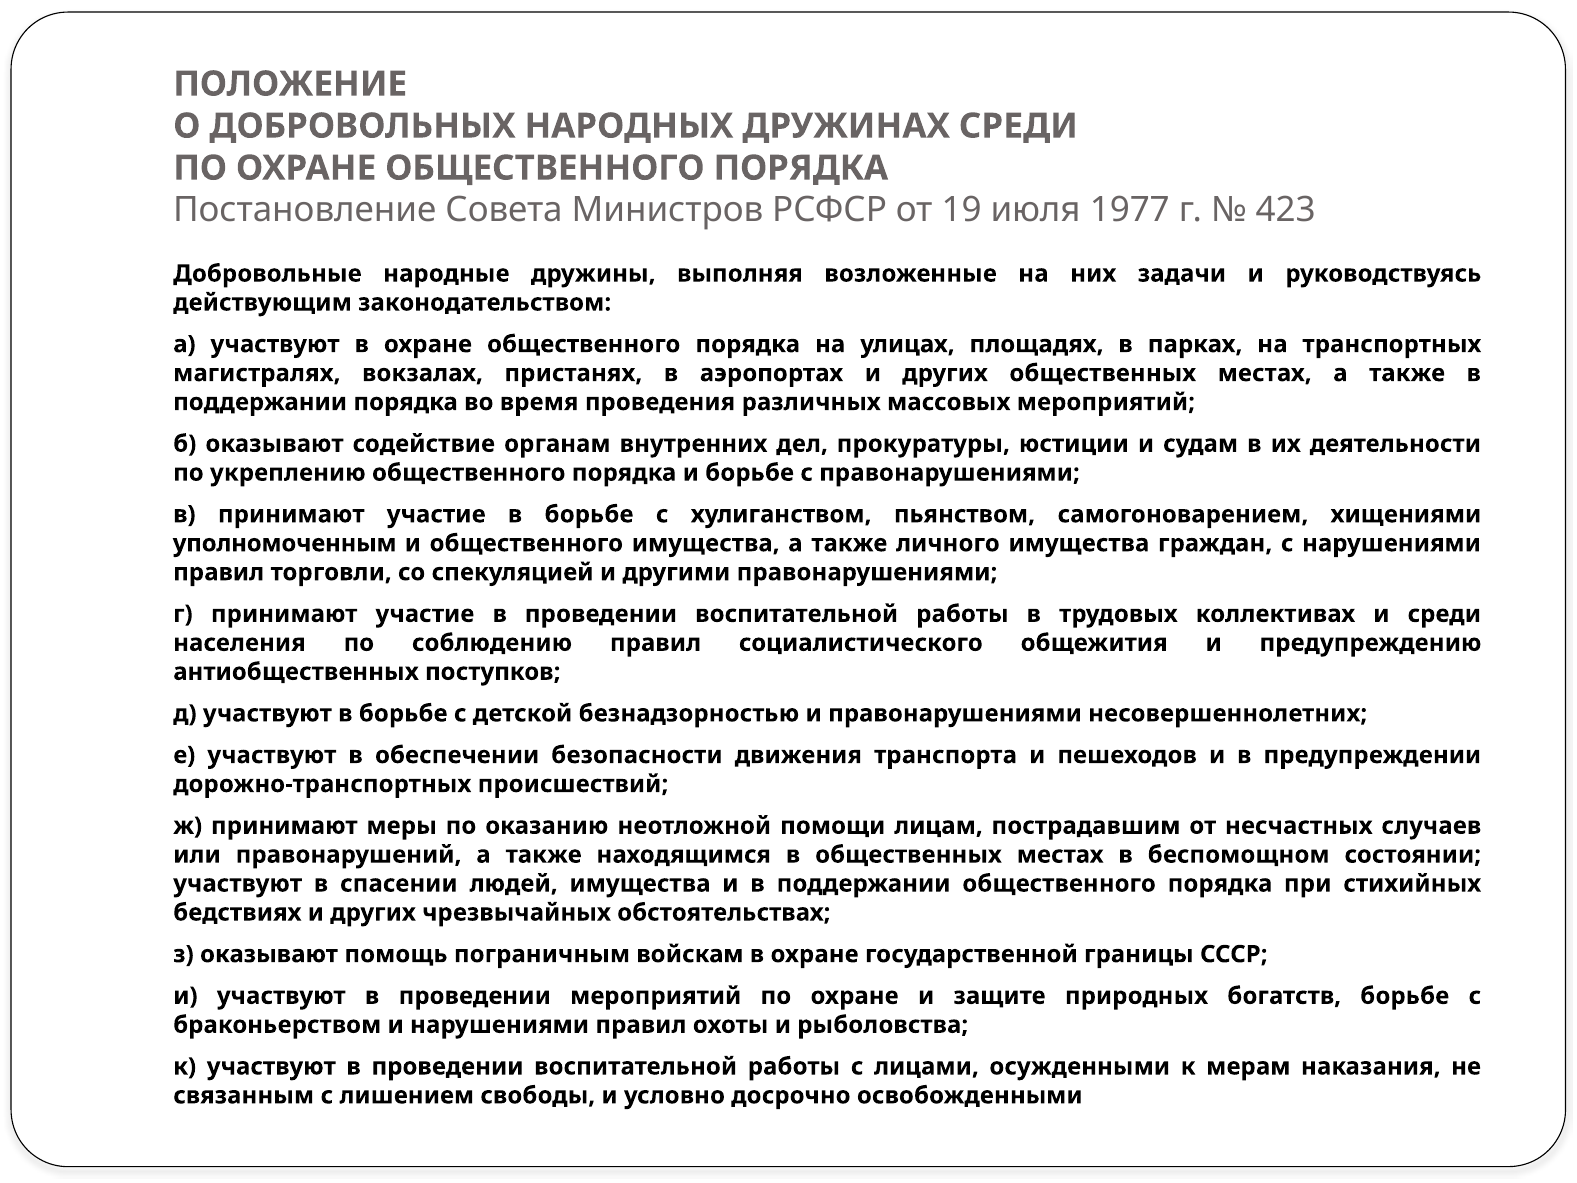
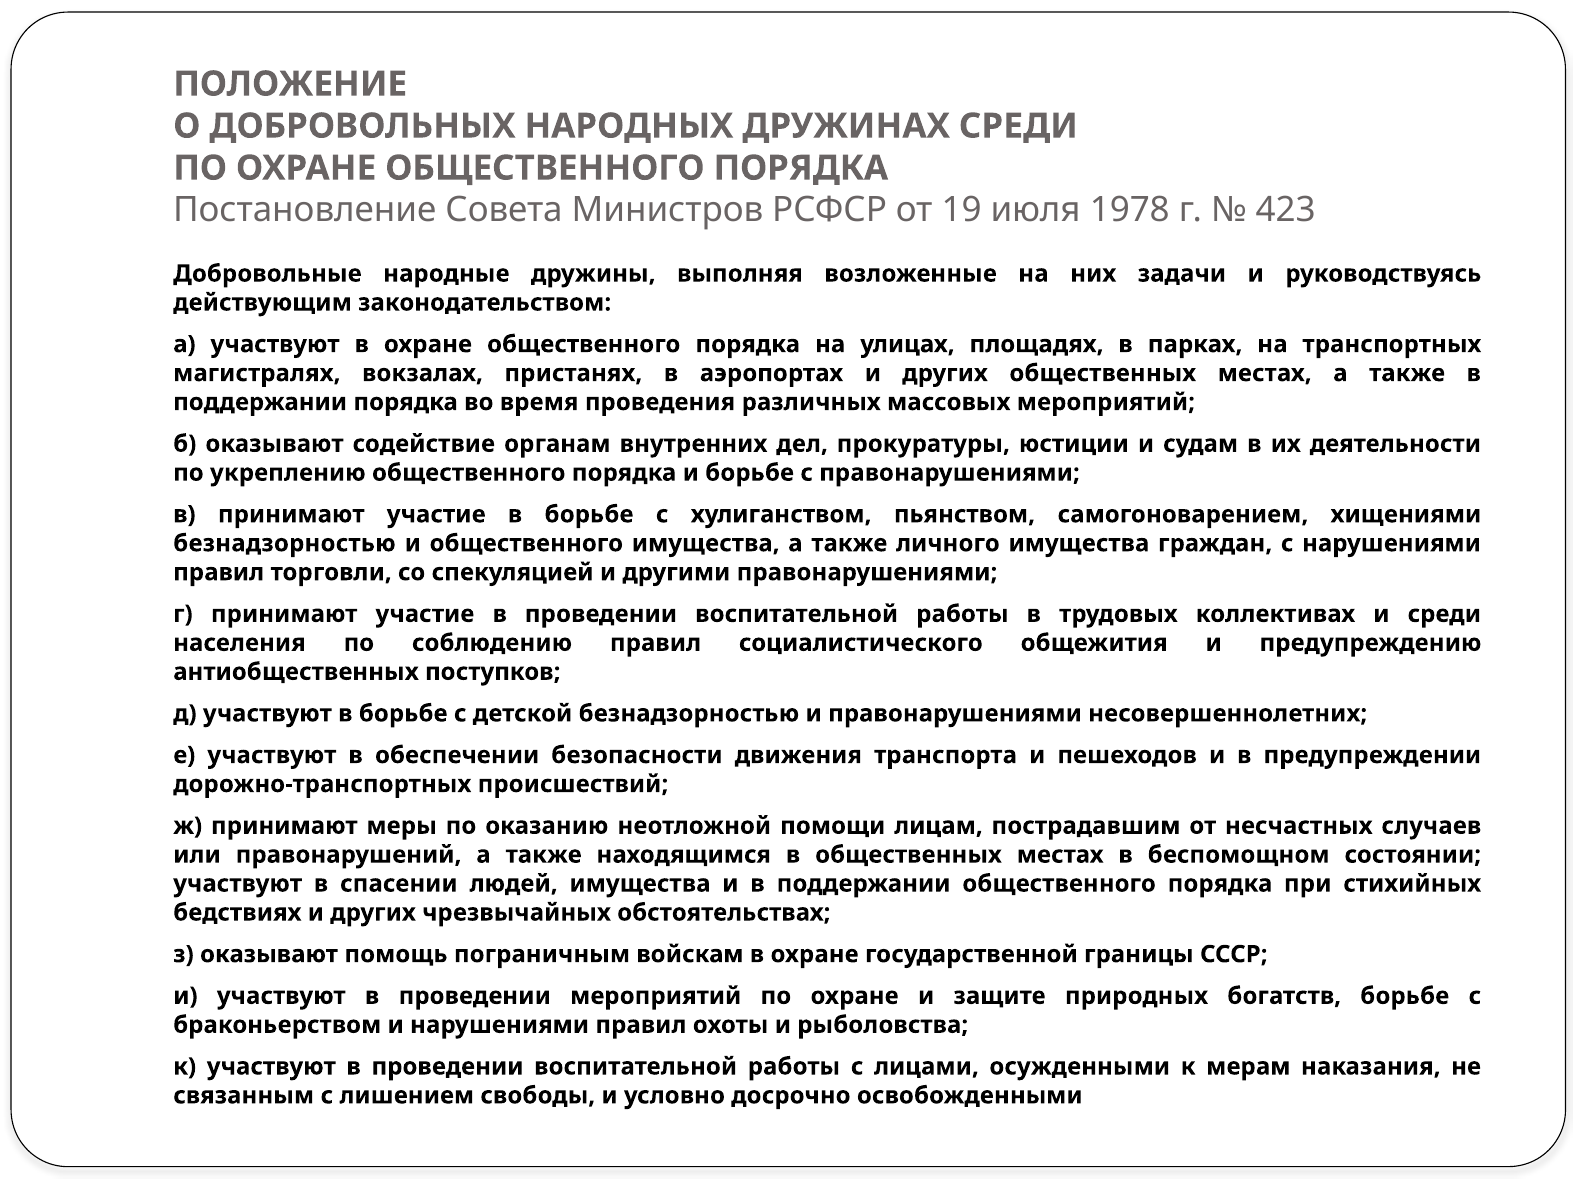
1977: 1977 -> 1978 (1130, 210)
уполномоченным: уполномоченным -> безнадзорностью (284, 543)
